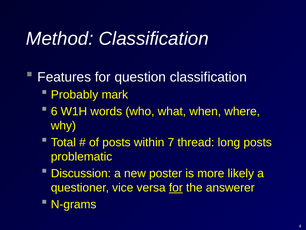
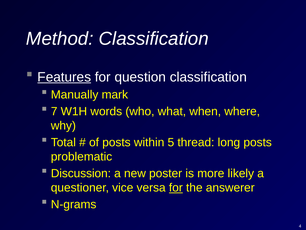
Features underline: none -> present (64, 77)
Probably: Probably -> Manually (75, 94)
6: 6 -> 7 (54, 111)
7: 7 -> 5 (171, 142)
